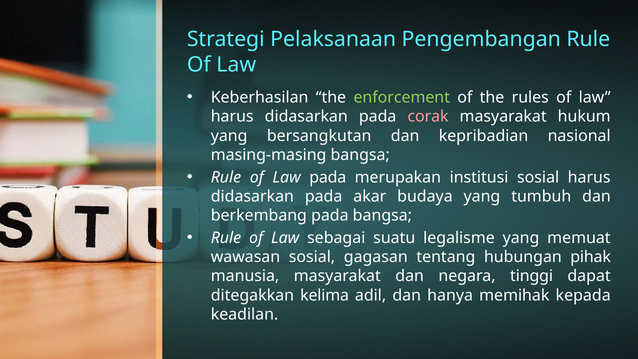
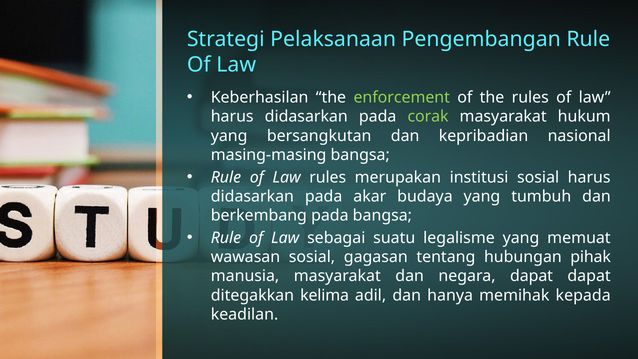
corak colour: pink -> light green (428, 117)
Law pada: pada -> rules (328, 177)
negara tinggi: tinggi -> dapat (532, 276)
